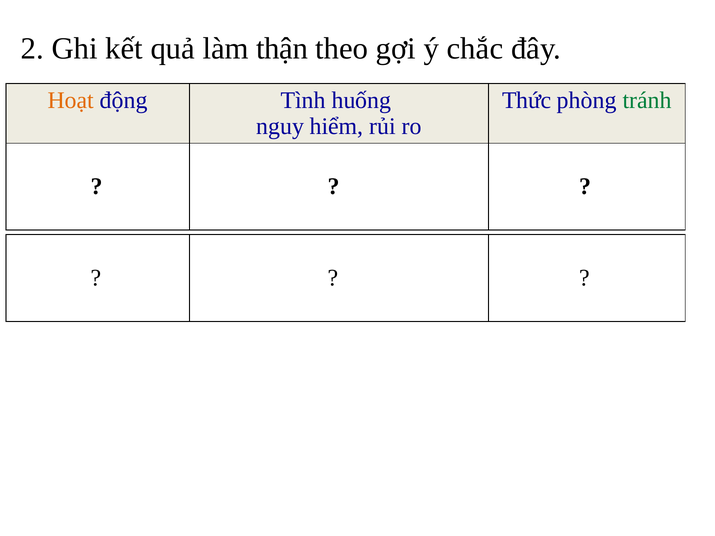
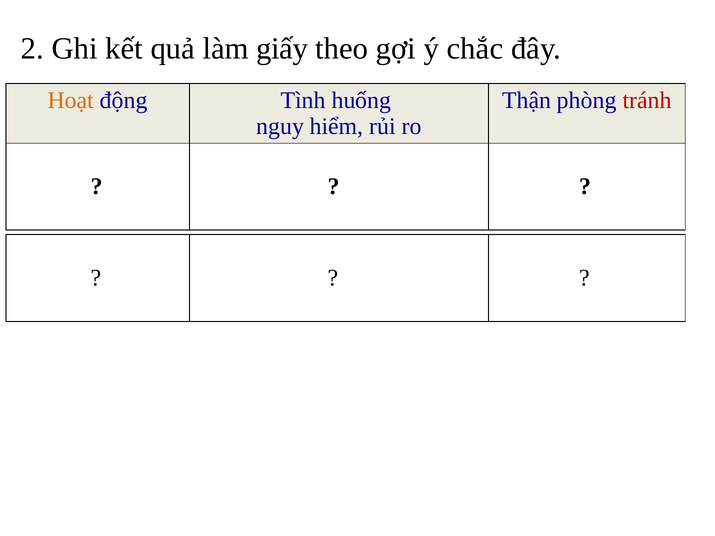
thận: thận -> giấy (282, 49)
Thức: Thức -> Thận (527, 100)
tránh colour: green -> red (647, 100)
